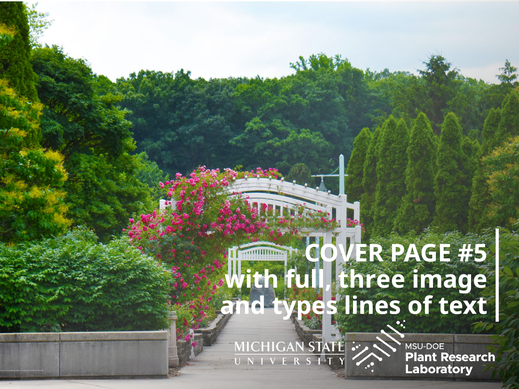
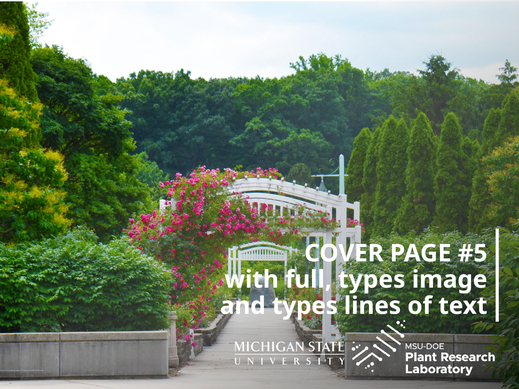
full three: three -> types (372, 280)
